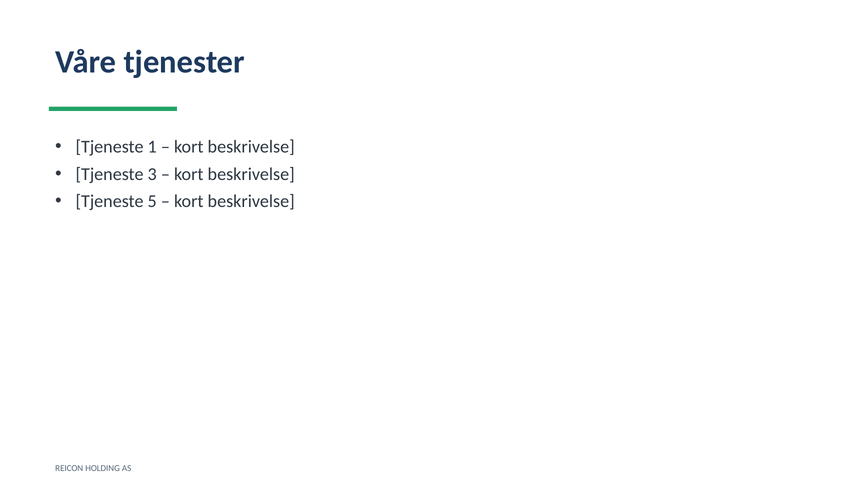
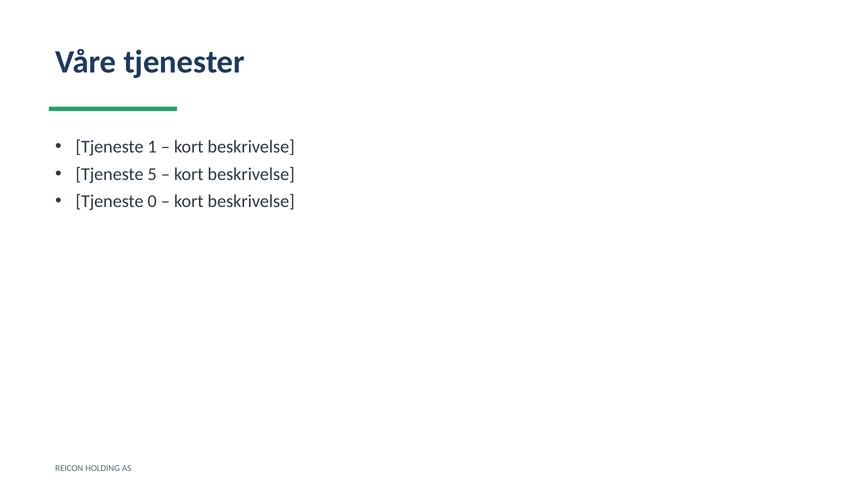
3: 3 -> 5 (152, 174)
5: 5 -> 0 (152, 201)
